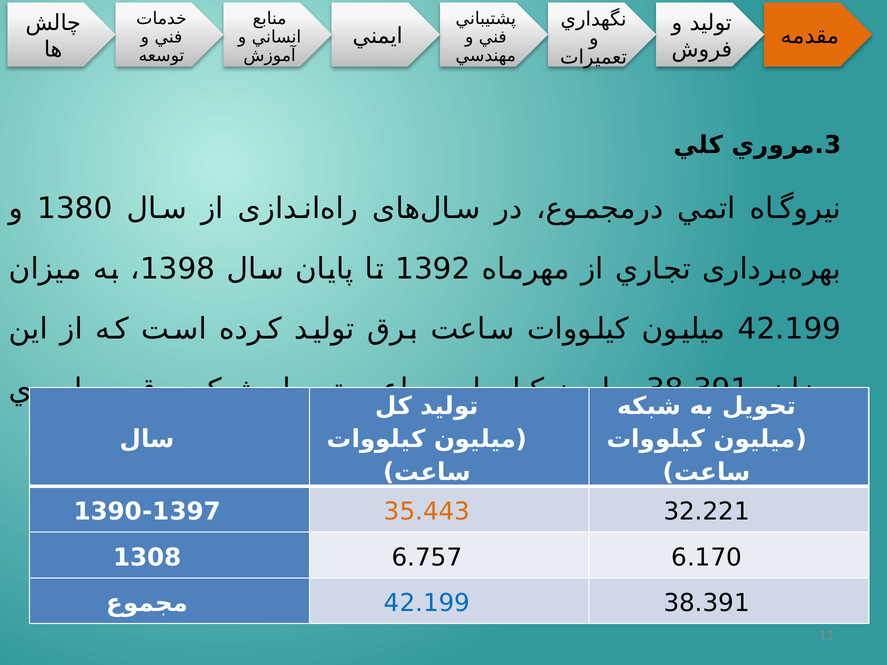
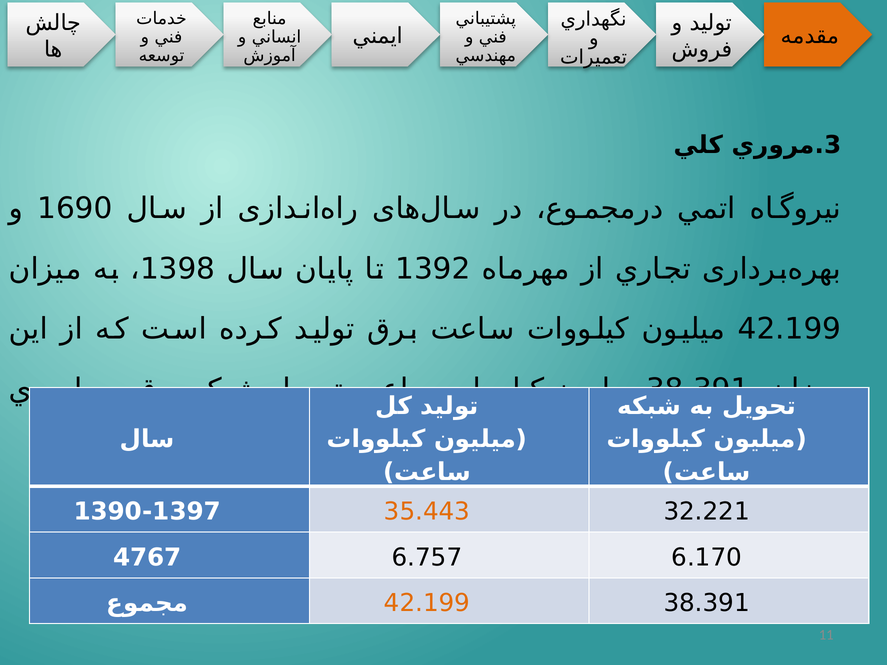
1380: 1380 -> 1690 (75, 209)
1308: 1308 -> 4767 (147, 558)
42.199 colour: blue -> orange (427, 604)
